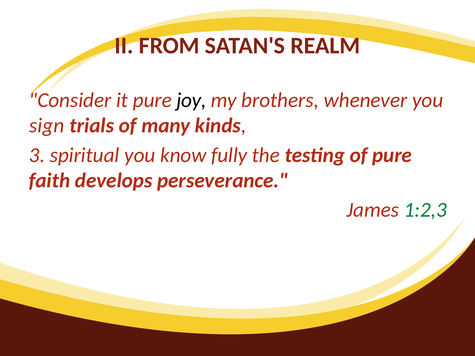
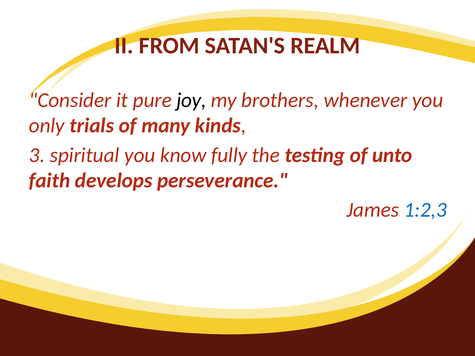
sign: sign -> only (47, 126)
of pure: pure -> unto (392, 155)
1:2,3 colour: green -> blue (425, 210)
